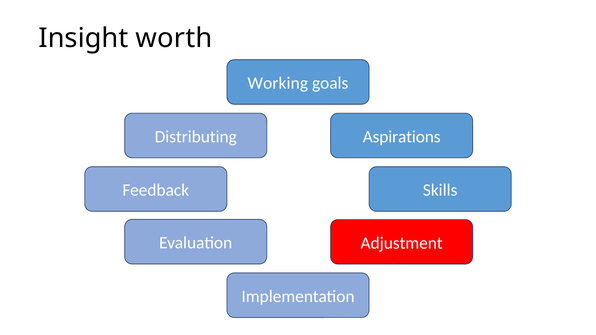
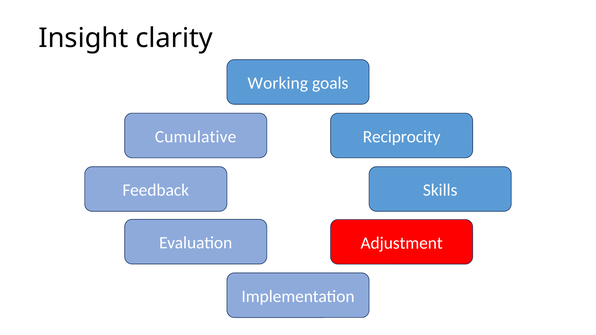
worth: worth -> clarity (174, 38)
Distributing: Distributing -> Cumulative (196, 137)
Aspirations: Aspirations -> Reciprocity (402, 137)
